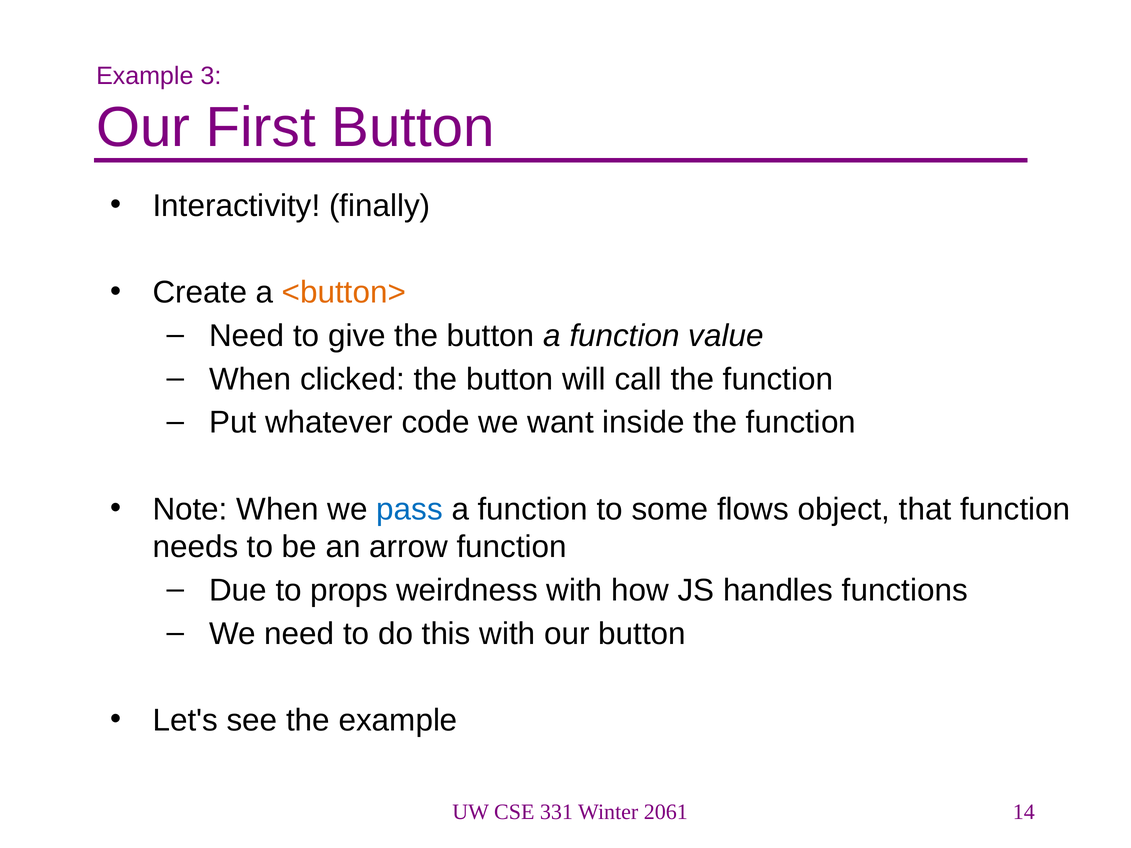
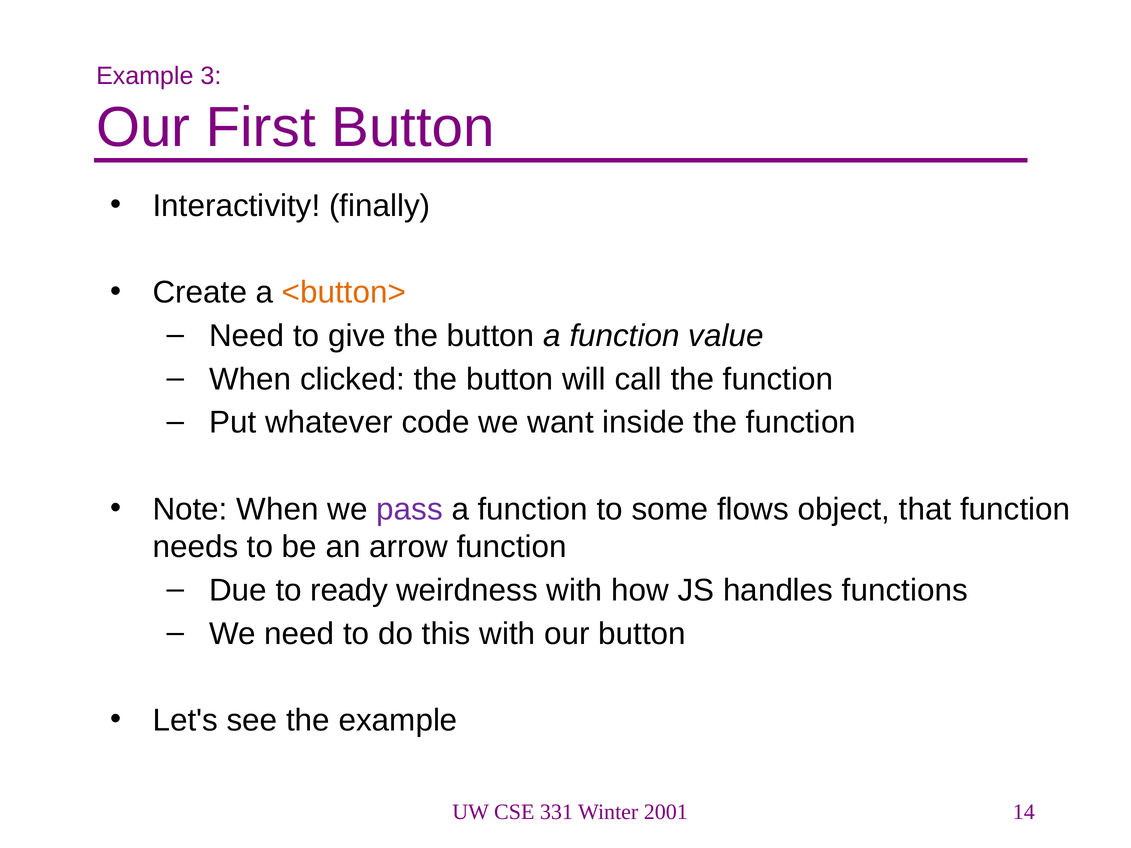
pass colour: blue -> purple (410, 509)
props: props -> ready (349, 590)
2061: 2061 -> 2001 (666, 812)
